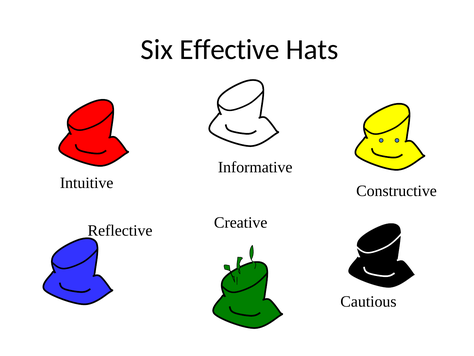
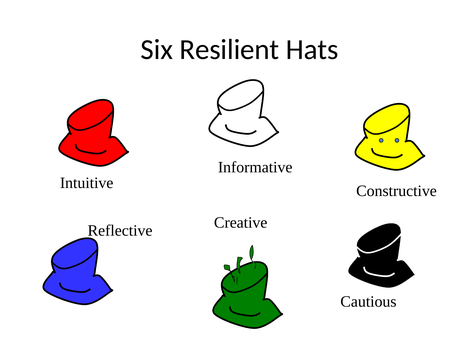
Effective: Effective -> Resilient (229, 49)
